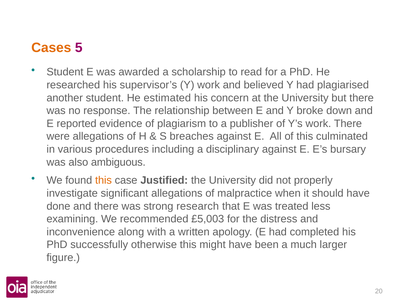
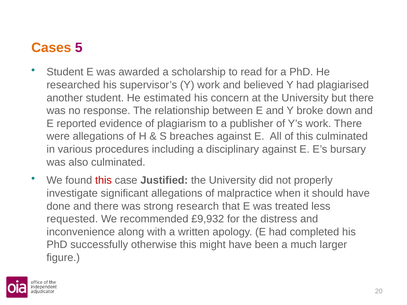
also ambiguous: ambiguous -> culminated (118, 162)
this colour: orange -> red (103, 181)
examining: examining -> requested (72, 219)
£5,003: £5,003 -> £9,932 (208, 219)
